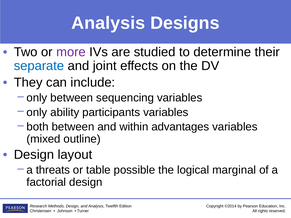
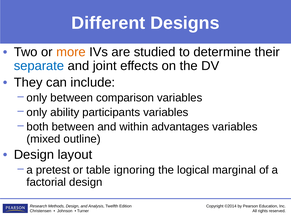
Analysis: Analysis -> Different (108, 23)
more colour: purple -> orange (71, 52)
sequencing: sequencing -> comparison (125, 98)
threats: threats -> pretest (53, 170)
possible: possible -> ignoring (134, 170)
